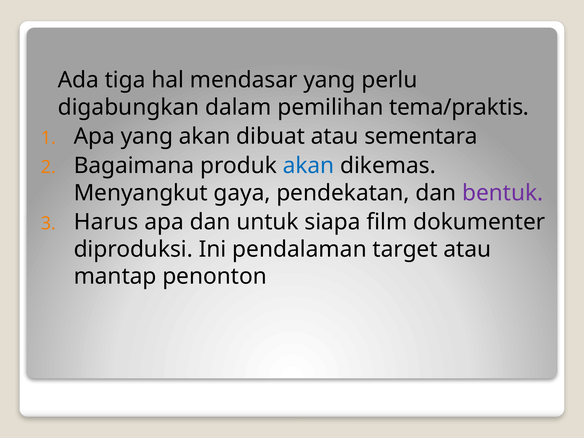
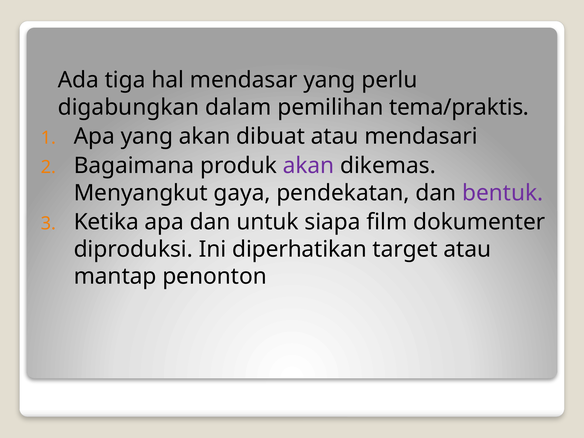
sementara: sementara -> mendasari (421, 136)
akan colour: blue -> purple (309, 166)
Harus: Harus -> Ketika (106, 222)
pendalaman: pendalaman -> diperhatikan (300, 249)
